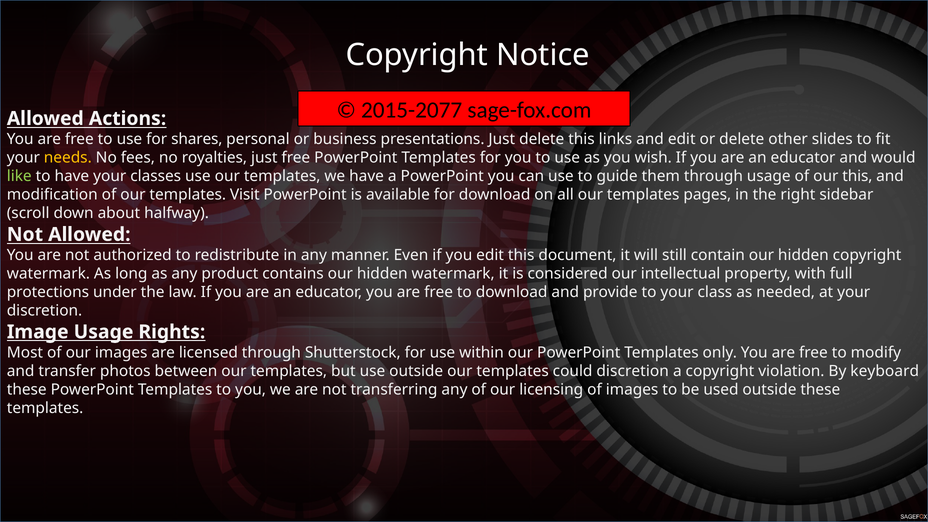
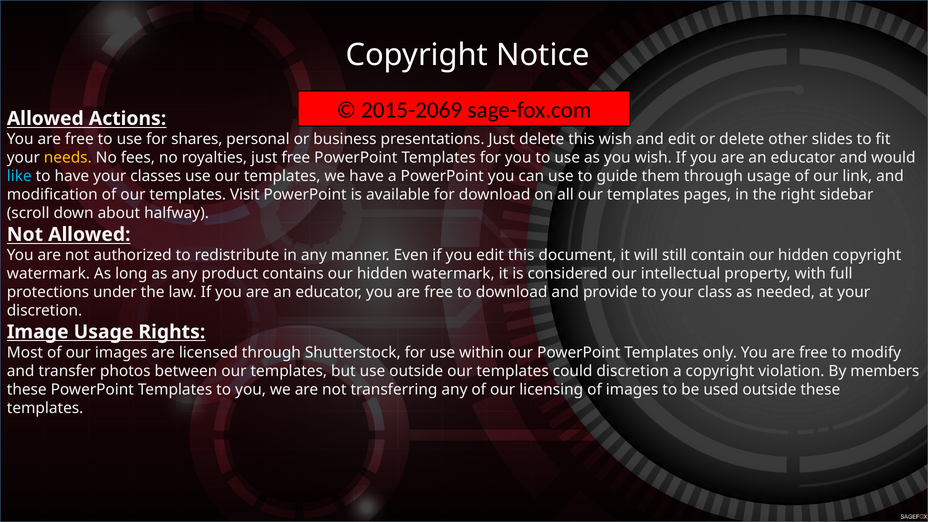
2015-2077: 2015-2077 -> 2015-2069 (412, 110)
this links: links -> wish (615, 139)
like colour: light green -> light blue (19, 176)
our this: this -> link (857, 176)
keyboard: keyboard -> members (885, 371)
